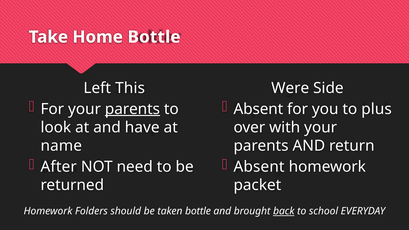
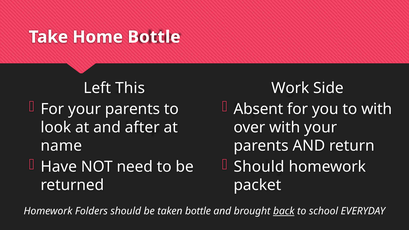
Were: Were -> Work (290, 88)
parents underline: present -> none (132, 109)
to plus: plus -> with (377, 109)
have: have -> after (142, 127)
After: After -> Have (59, 167)
Absent: Absent -> Should (259, 167)
